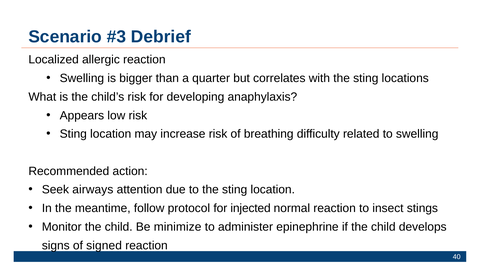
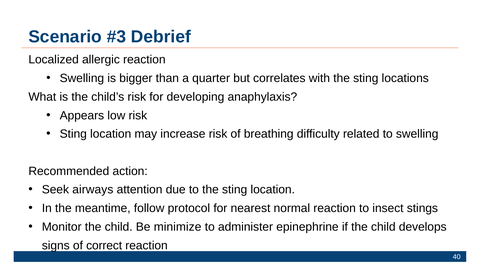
injected: injected -> nearest (251, 209)
signed: signed -> correct (104, 246)
